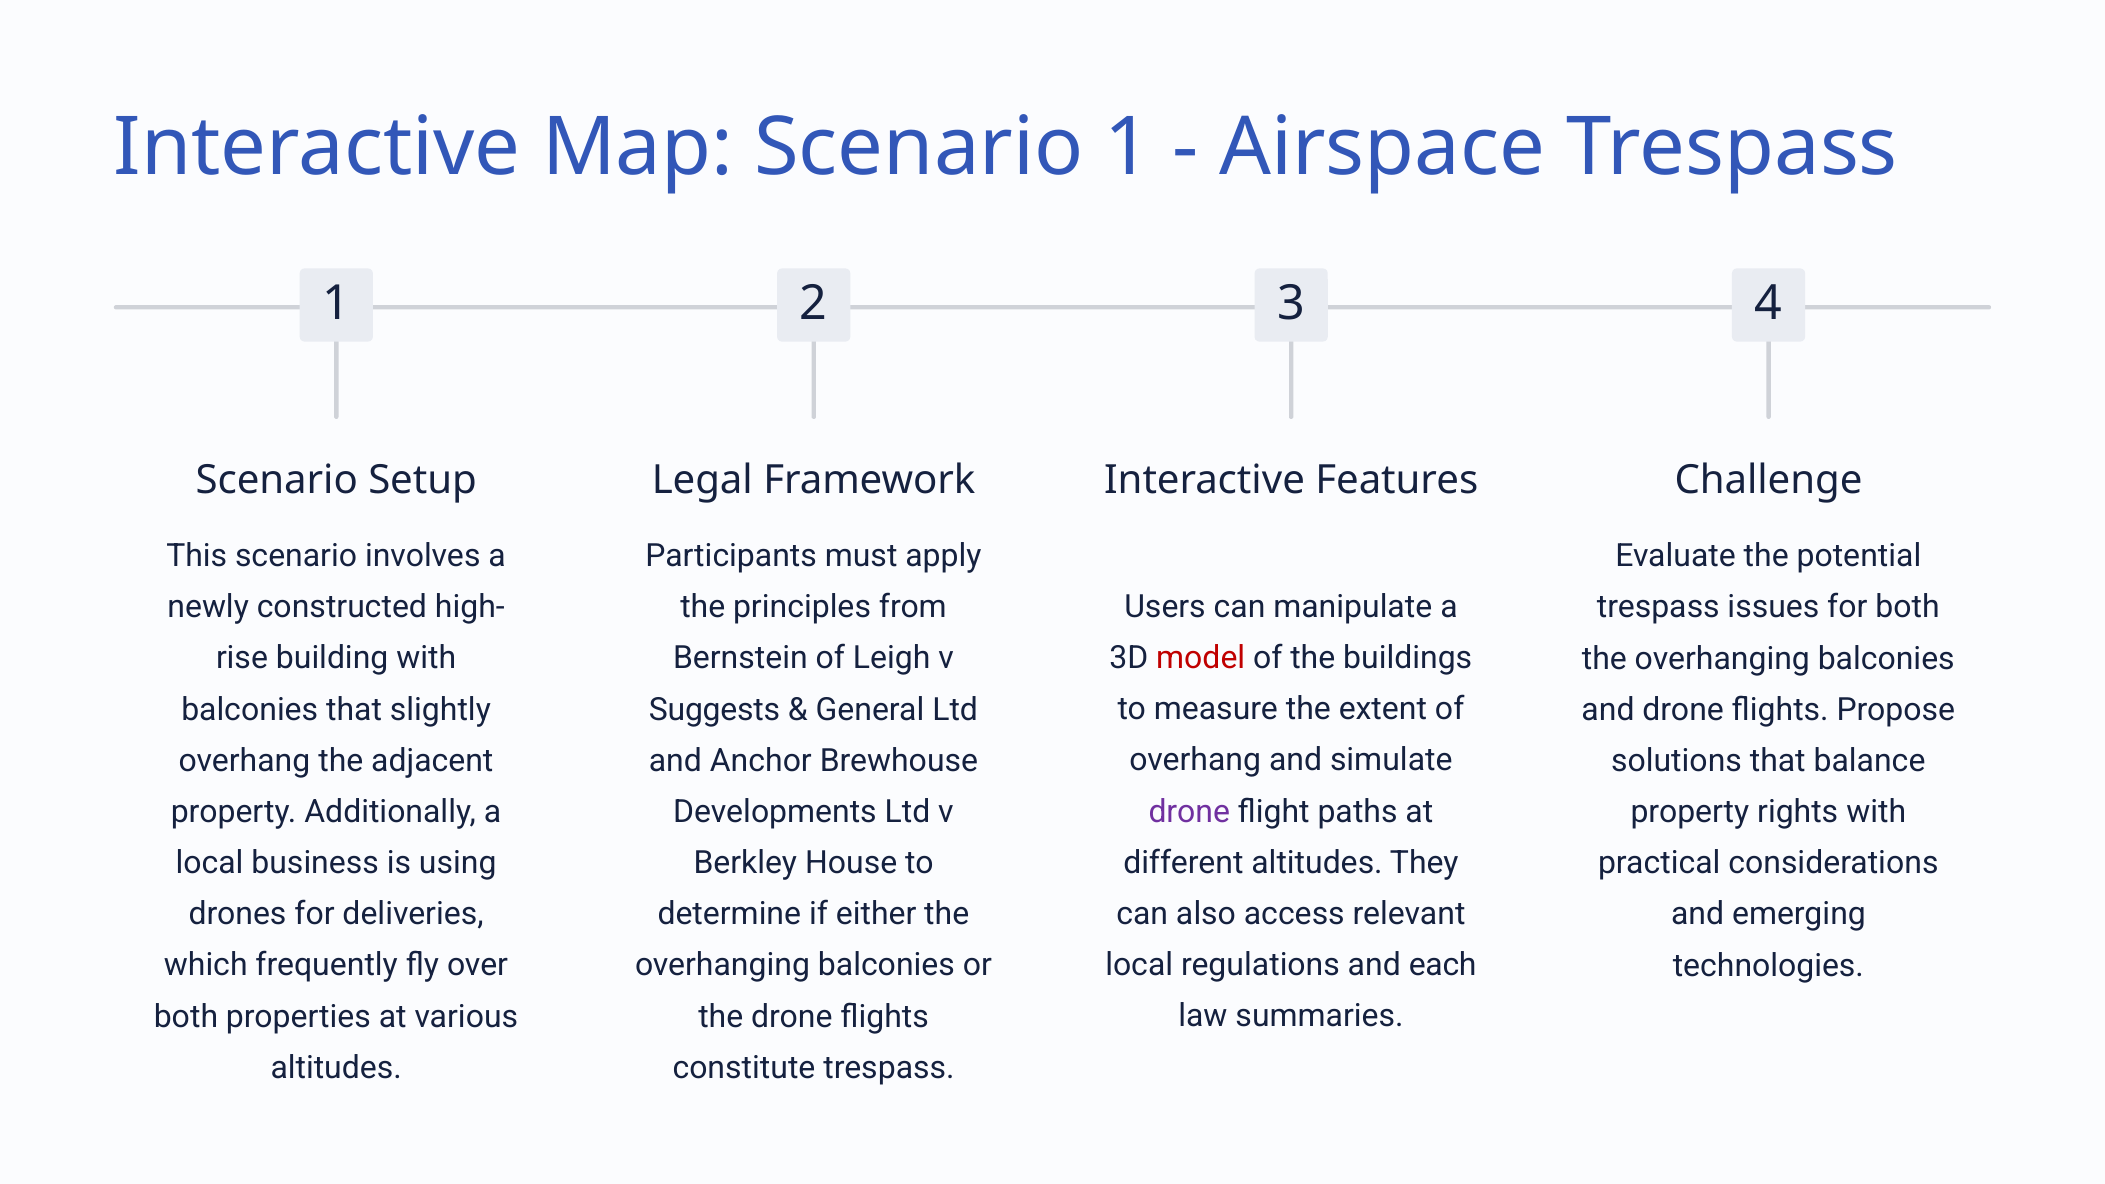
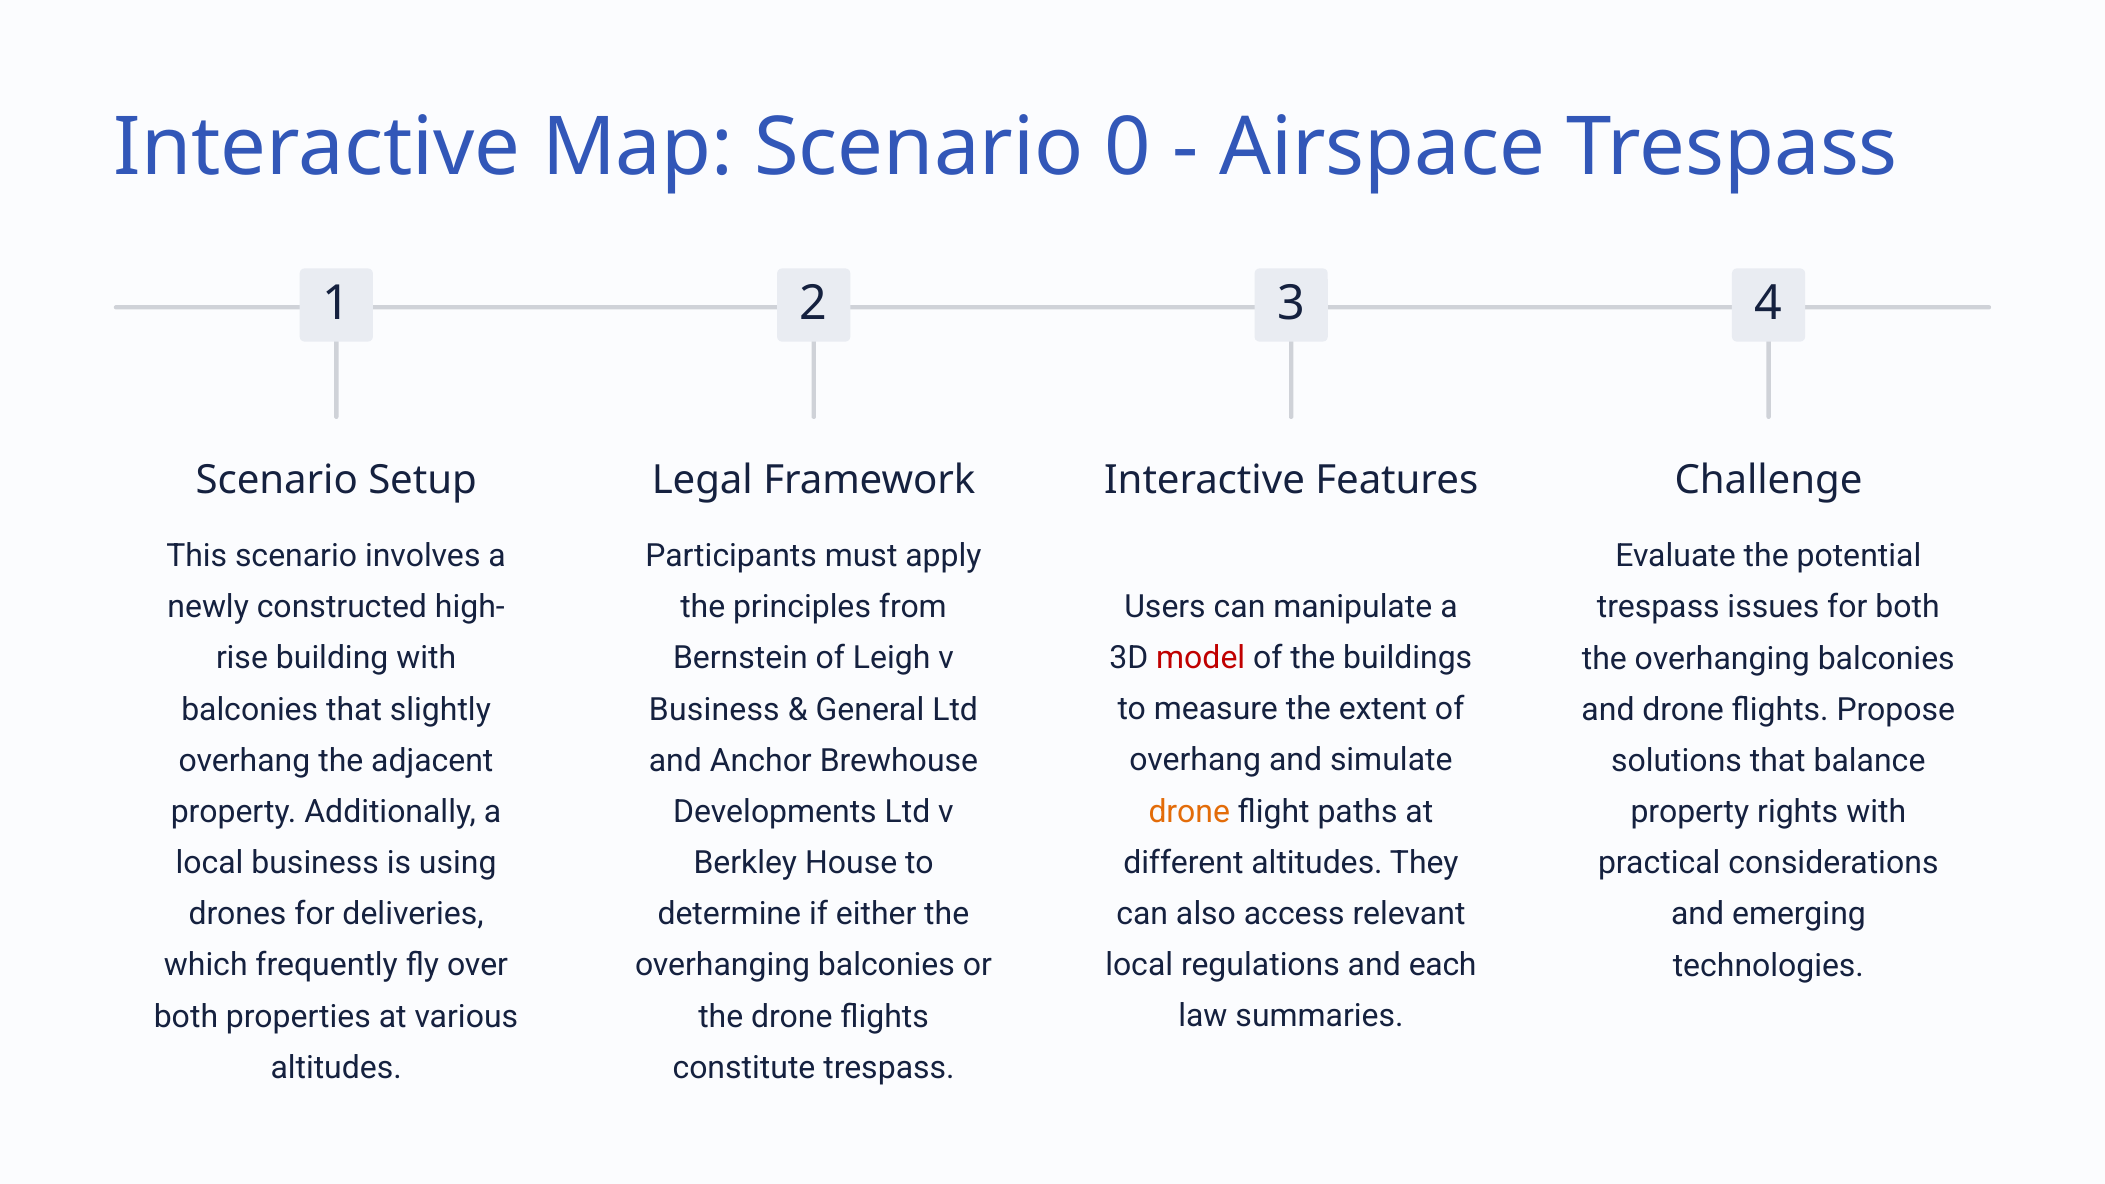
Scenario 1: 1 -> 0 (1128, 148)
Suggests: Suggests -> Business (714, 710)
drone colour: purple -> orange (1189, 812)
